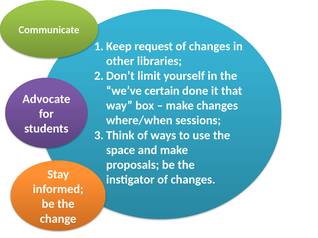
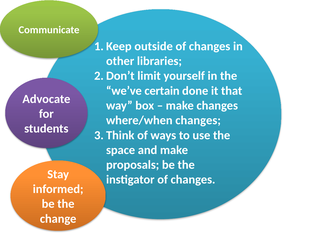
request: request -> outside (154, 46)
sessions: sessions -> changes (198, 121)
